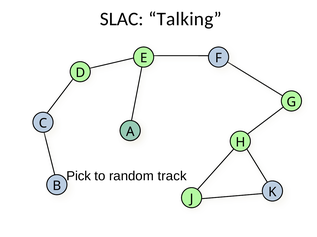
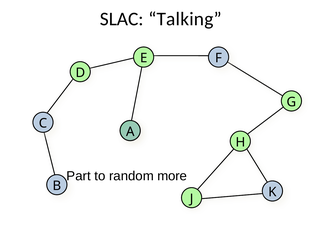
Pick: Pick -> Part (79, 177)
track: track -> more (172, 177)
